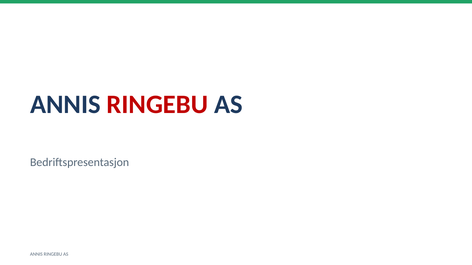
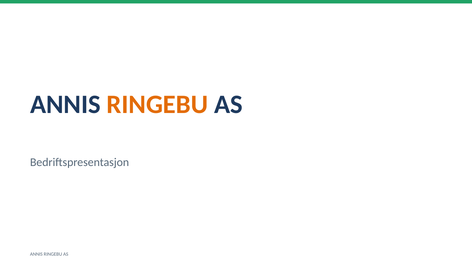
RINGEBU colour: red -> orange (157, 105)
